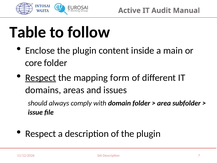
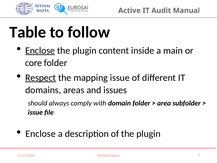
Enclose underline: none -> present (40, 50)
mapping form: form -> issue (120, 78)
Respect: Respect -> Enclose (41, 134)
